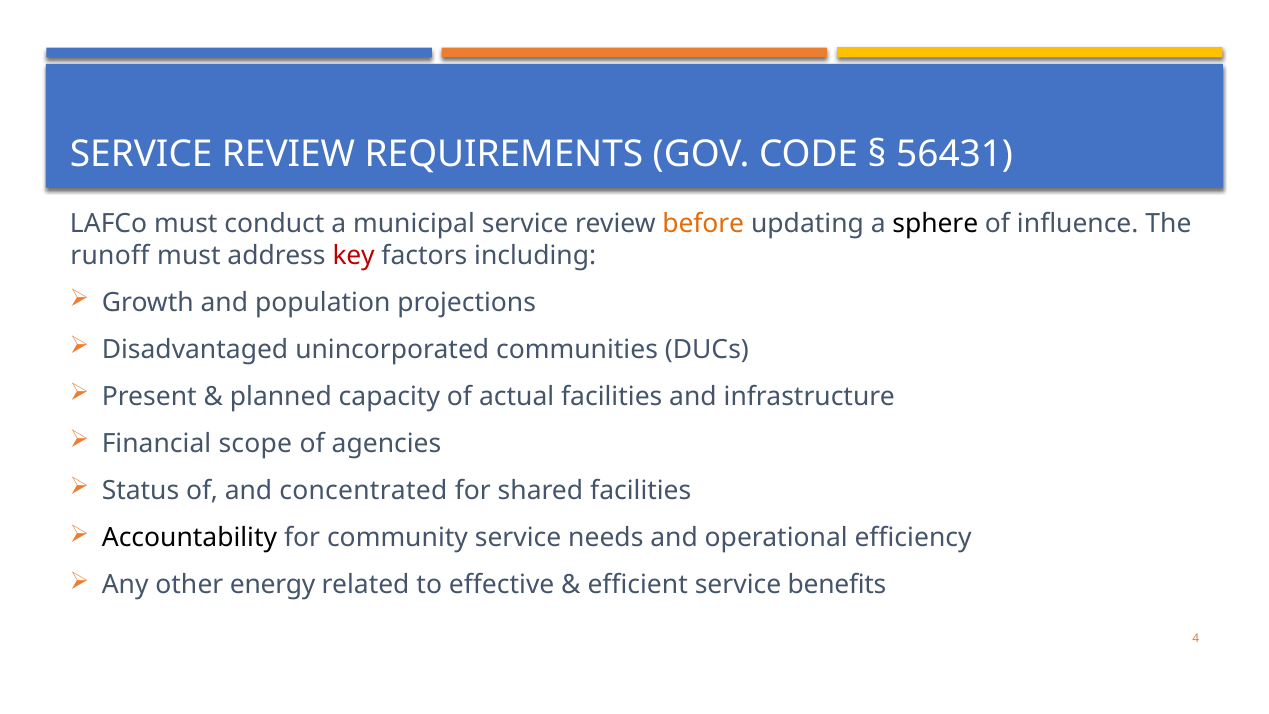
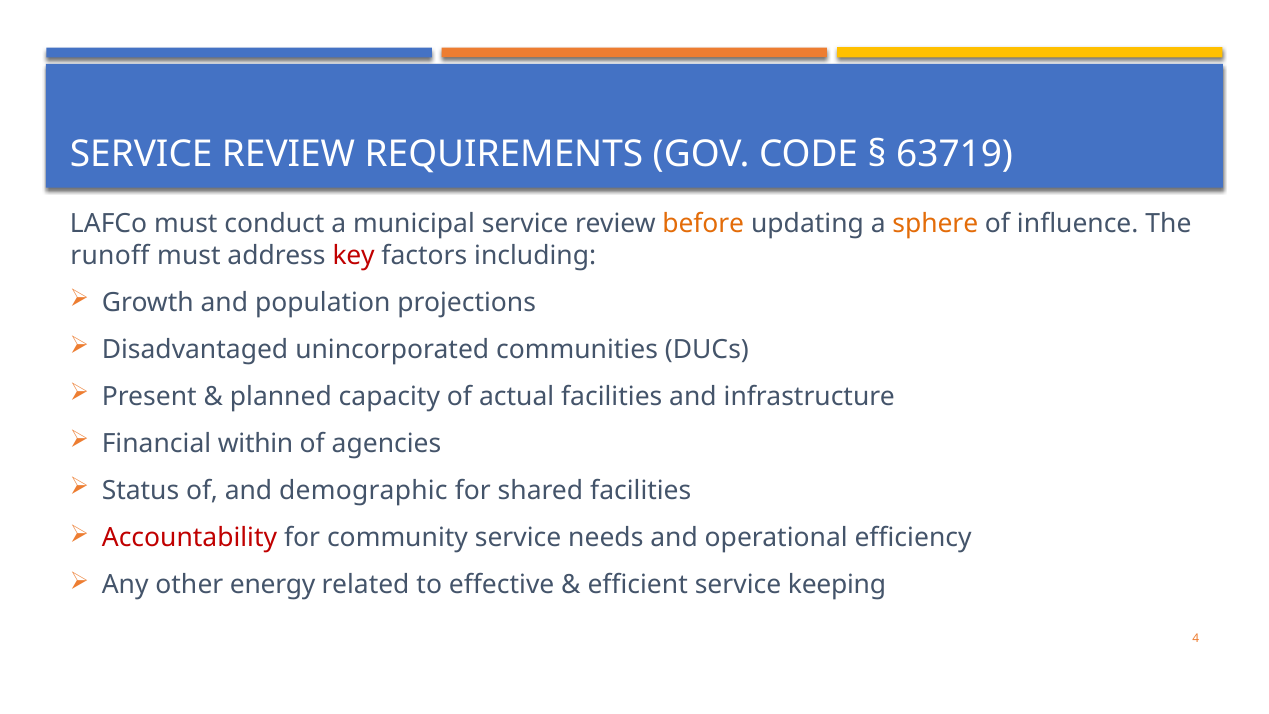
56431: 56431 -> 63719 (955, 154)
sphere colour: black -> orange (935, 224)
scope: scope -> within (256, 444)
concentrated: concentrated -> demographic (363, 491)
Accountability colour: black -> red (189, 538)
benefits: benefits -> keeping (837, 585)
